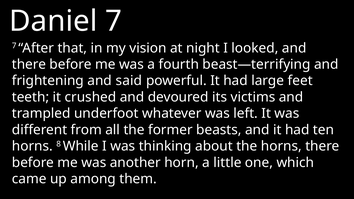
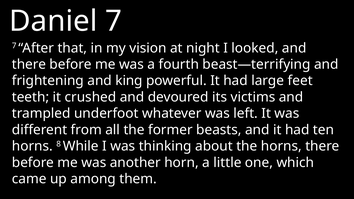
said: said -> king (129, 81)
